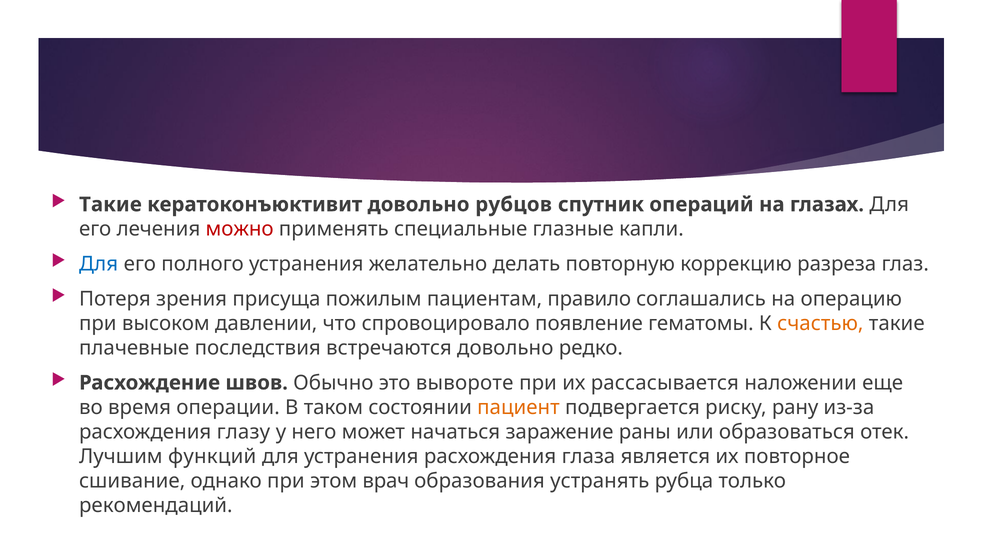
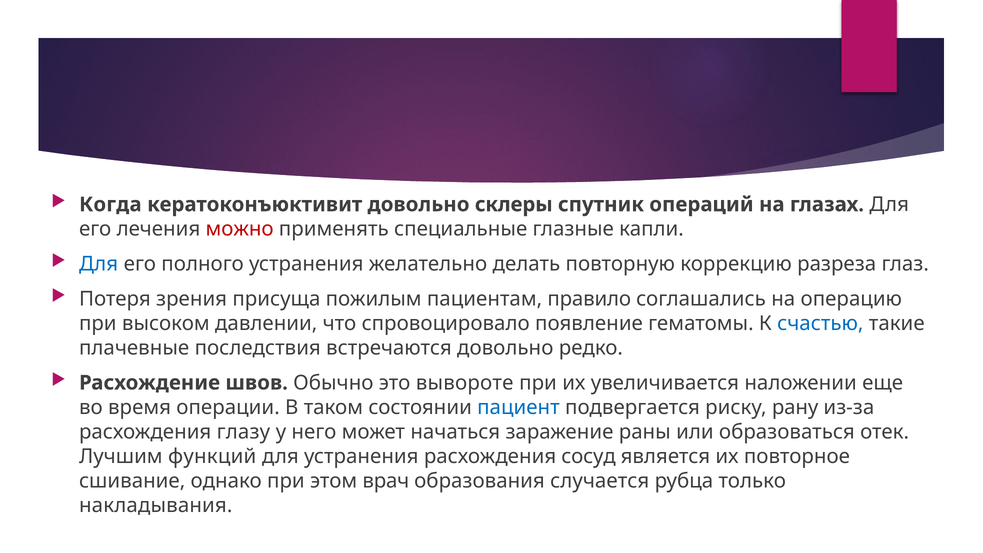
Такие: Такие -> Когда (110, 204)
рубцов: рубцов -> склеры (514, 204)
счастью colour: orange -> blue (820, 323)
рассасывается: рассасывается -> увеличивается (665, 383)
пациент colour: orange -> blue (518, 407)
глаза: глаза -> сосуд (589, 456)
устранять: устранять -> случается (600, 481)
рекомендаций: рекомендаций -> накладывания (156, 506)
